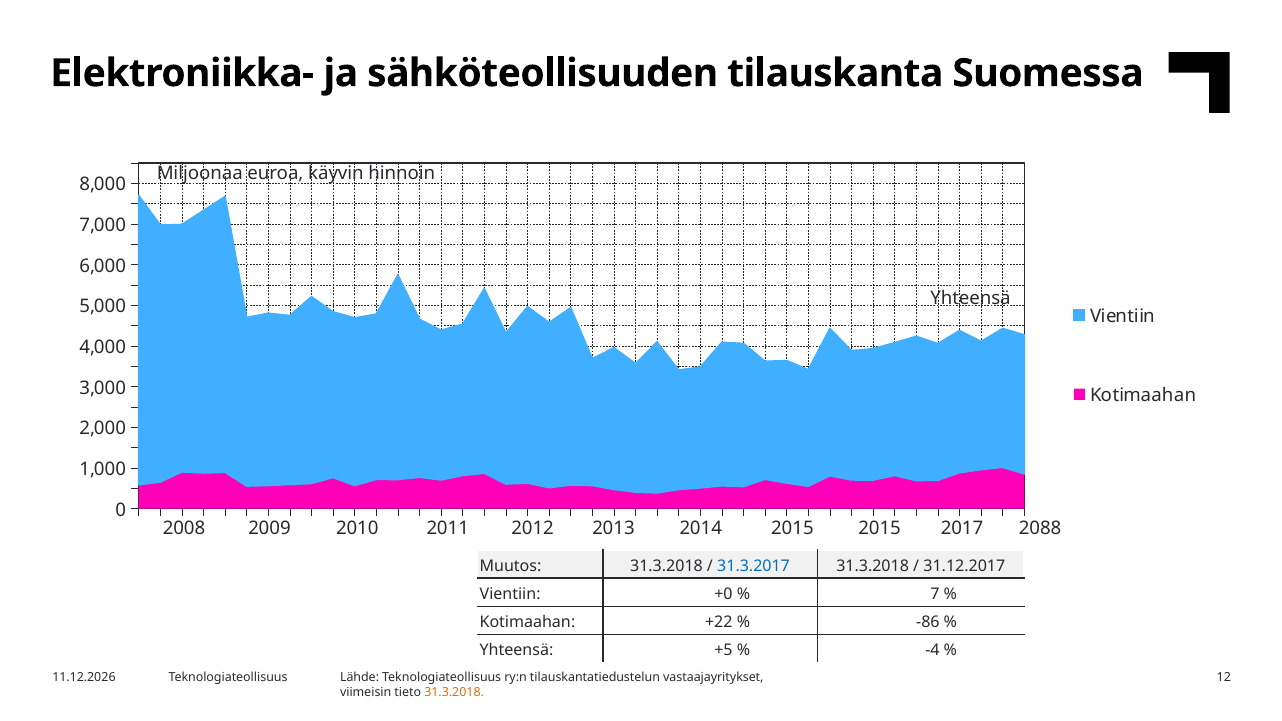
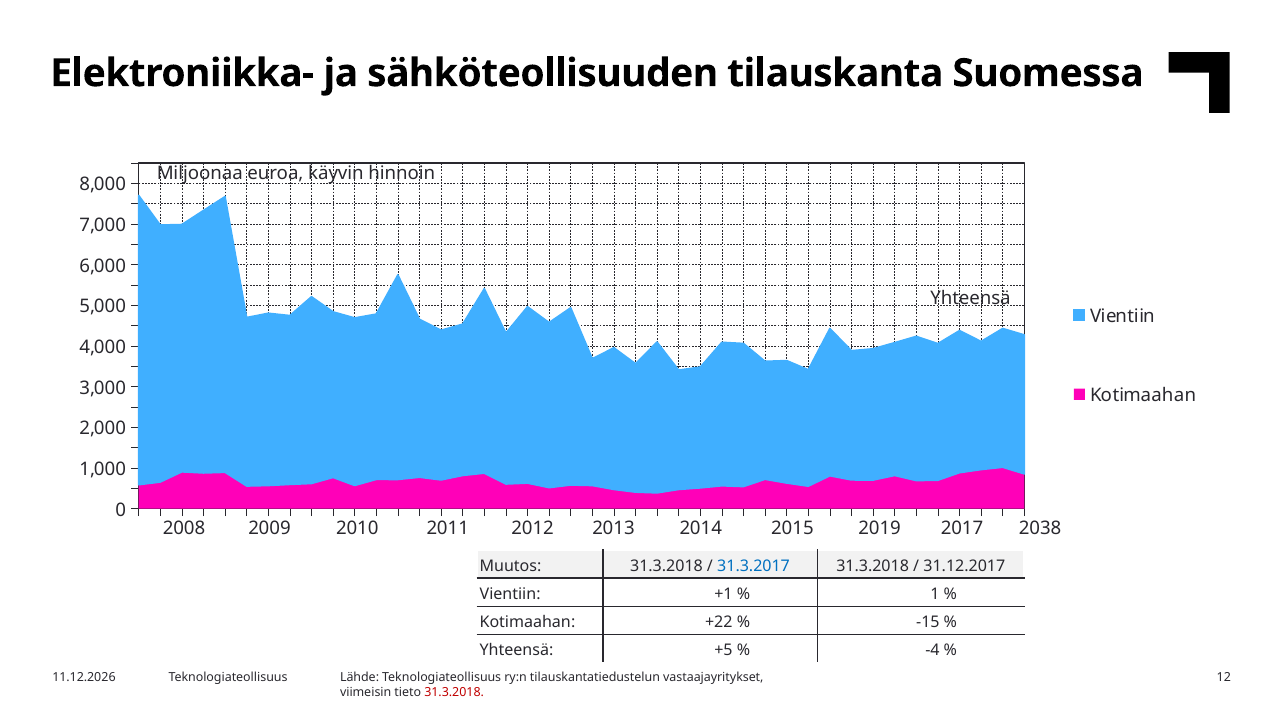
2015 2015: 2015 -> 2019 (880, 529)
2088: 2088 -> 2038 (1040, 529)
+0: +0 -> +1 (724, 594)
7: 7 -> 1 (935, 594)
-86: -86 -> -15 (928, 622)
31.3.2018 colour: orange -> red (454, 693)
